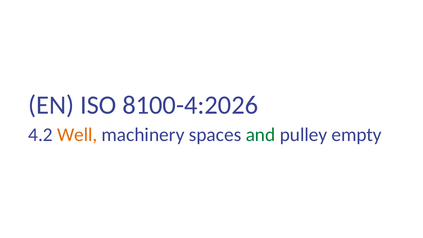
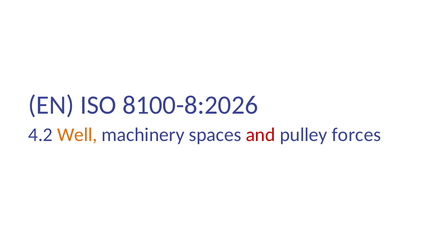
8100-4:2026: 8100-4:2026 -> 8100-8:2026 (190, 105)
and colour: green -> red (260, 135)
empty: empty -> forces (356, 135)
